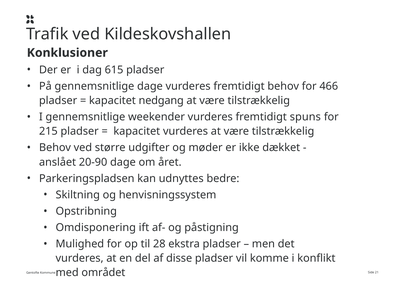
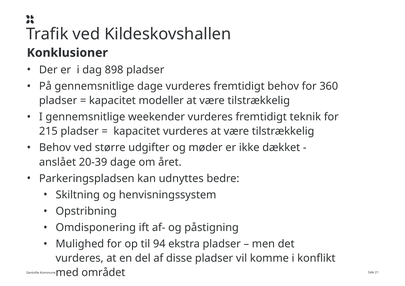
615: 615 -> 898 (114, 70)
466: 466 -> 360 (329, 86)
nedgang: nedgang -> modeller (161, 101)
spuns: spuns -> teknik (305, 117)
20-90: 20-90 -> 20-39 (93, 162)
28: 28 -> 94 (159, 244)
